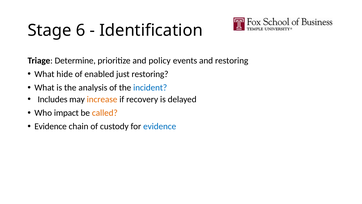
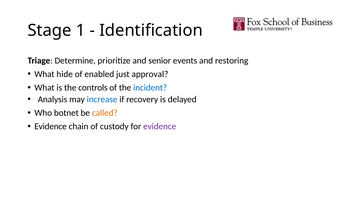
6: 6 -> 1 (81, 30)
policy: policy -> senior (160, 60)
just restoring: restoring -> approval (150, 74)
analysis: analysis -> controls (93, 87)
Includes: Includes -> Analysis (53, 99)
increase colour: orange -> blue (102, 99)
impact: impact -> botnet (66, 113)
evidence colour: blue -> purple (160, 126)
